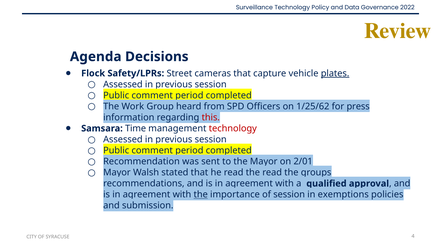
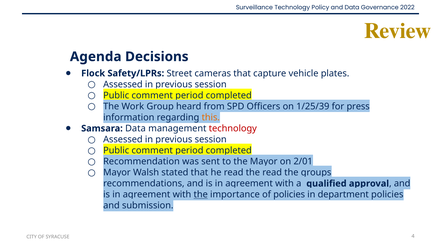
plates underline: present -> none (335, 73)
1/25/62: 1/25/62 -> 1/25/39 (313, 106)
this colour: red -> orange (211, 117)
Samsara Time: Time -> Data (135, 128)
of session: session -> policies (289, 195)
exemptions: exemptions -> department (343, 195)
